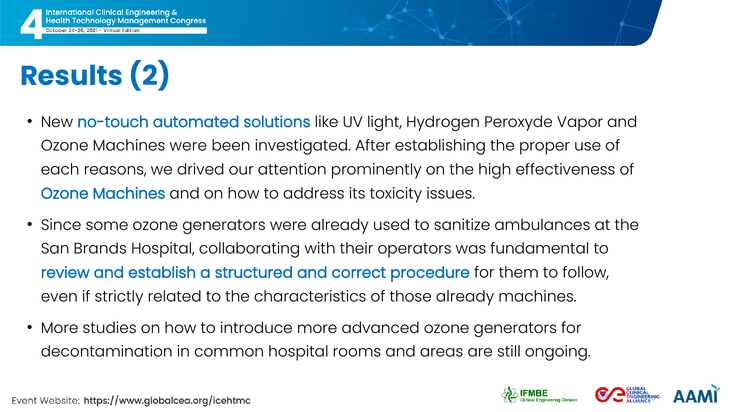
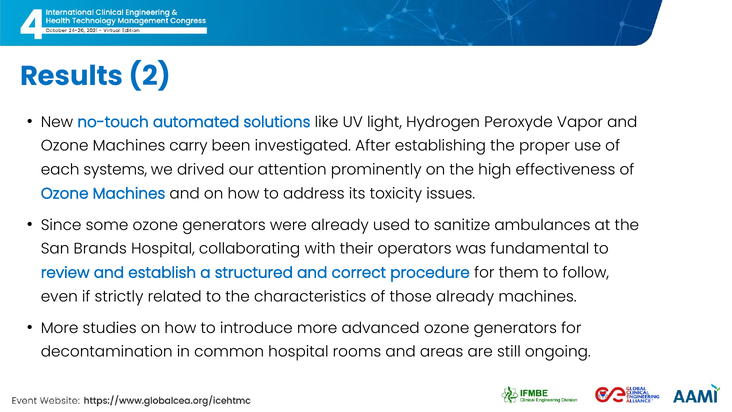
Machines were: were -> carry (188, 146)
reasons: reasons -> systems (115, 170)
